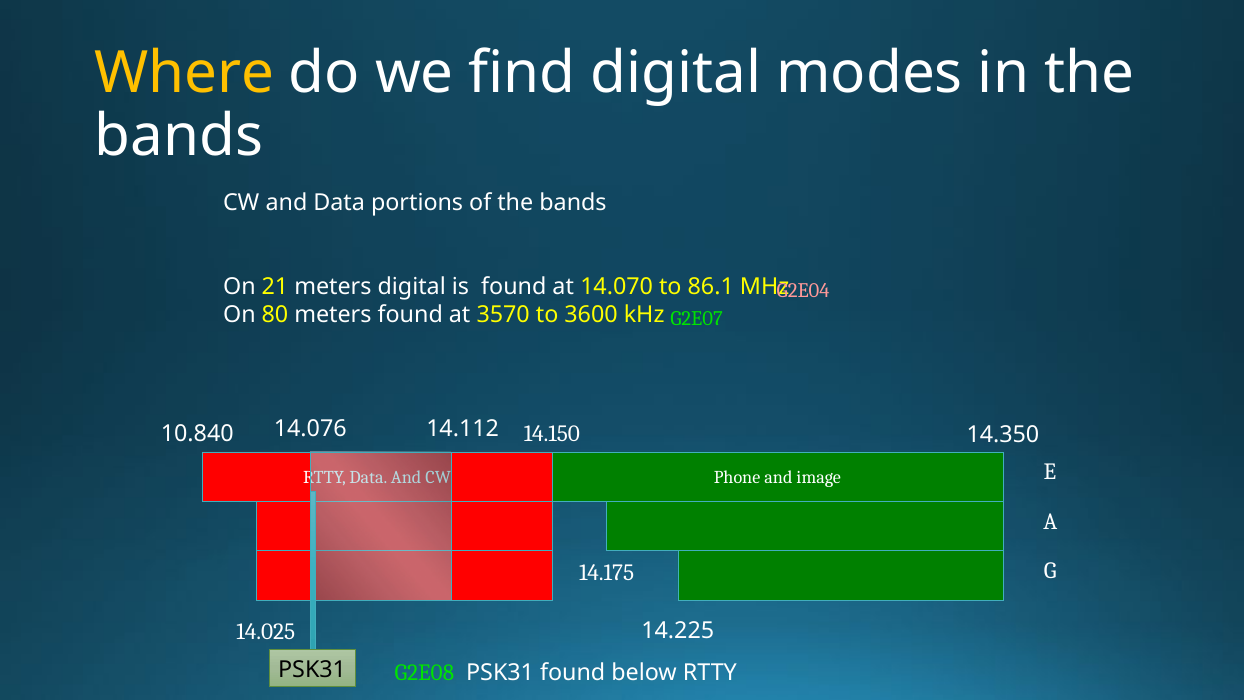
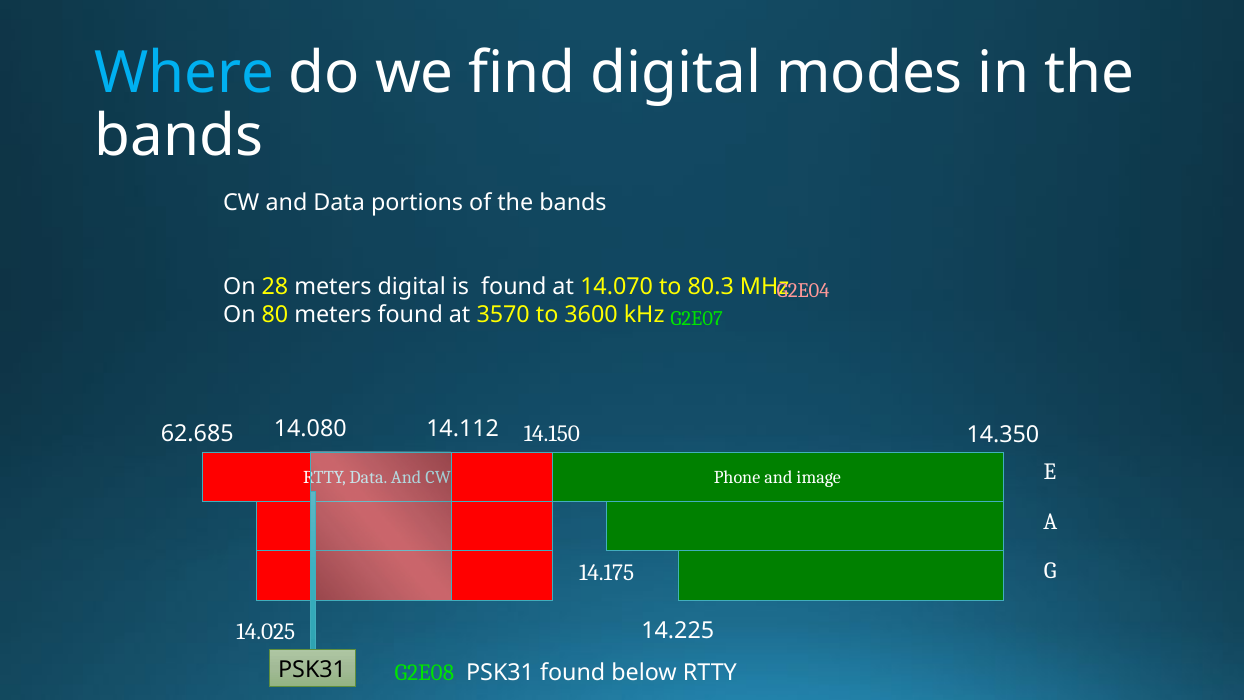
Where colour: yellow -> light blue (184, 73)
21: 21 -> 28 (275, 287)
86.1: 86.1 -> 80.3 (711, 287)
14.076: 14.076 -> 14.080 (310, 429)
10.840: 10.840 -> 62.685 (197, 434)
